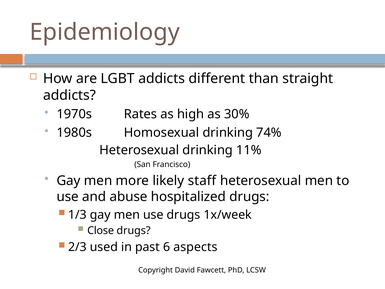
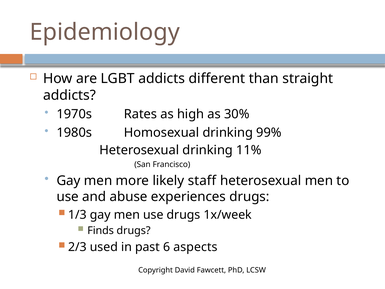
74%: 74% -> 99% (269, 132)
hospitalized: hospitalized -> experiences (188, 197)
Close: Close -> Finds (101, 230)
